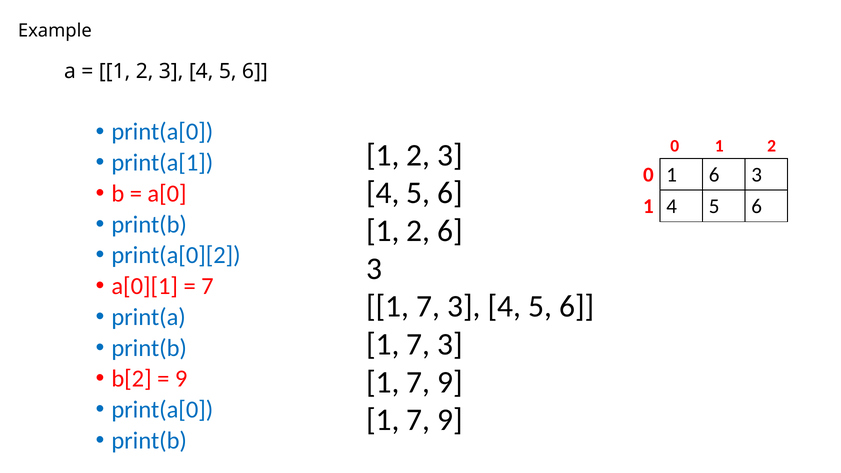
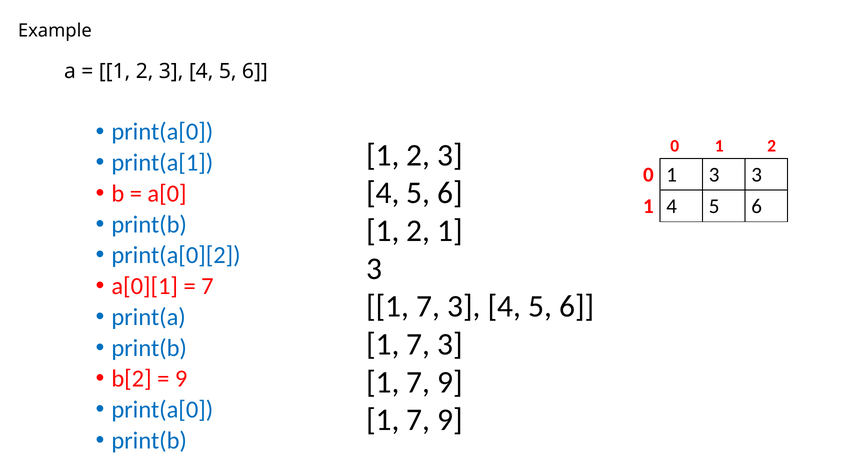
0 1 6: 6 -> 3 (714, 175)
2 6: 6 -> 1 (450, 231)
